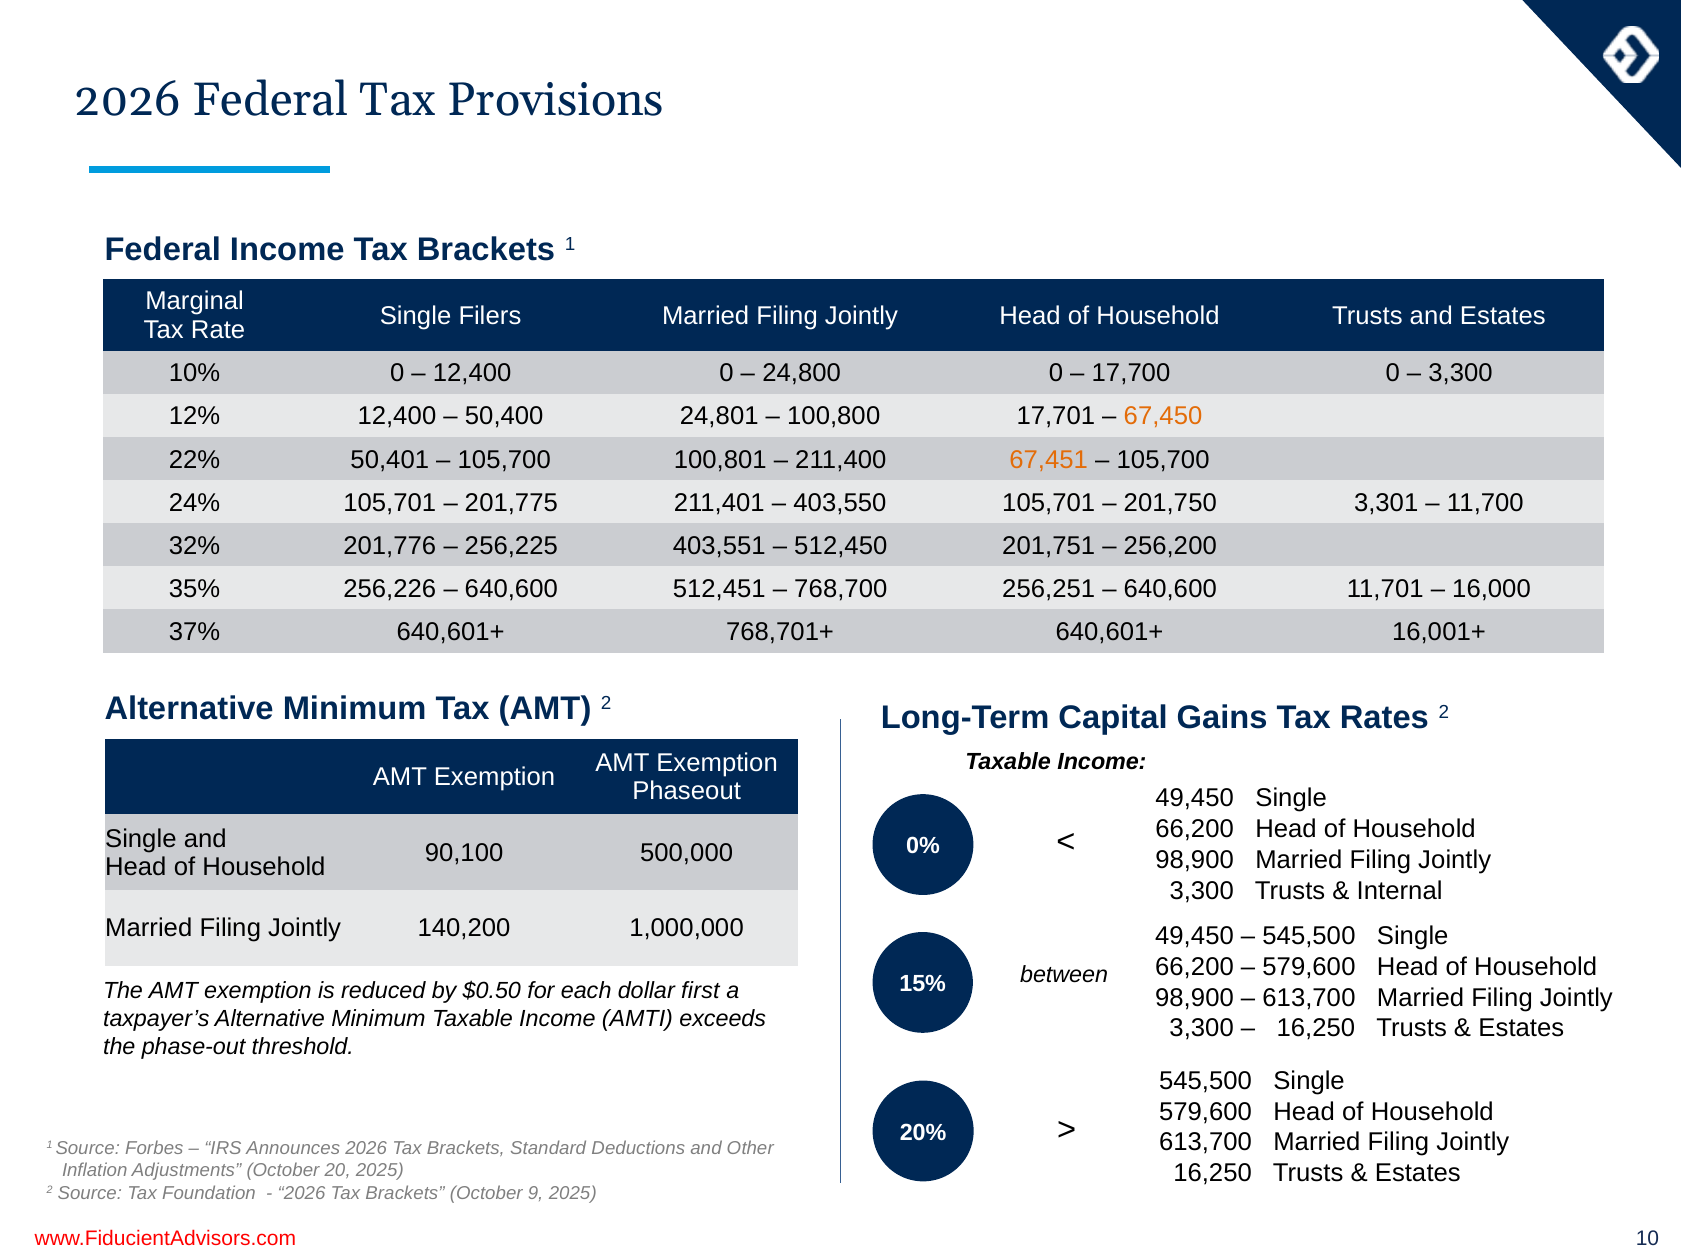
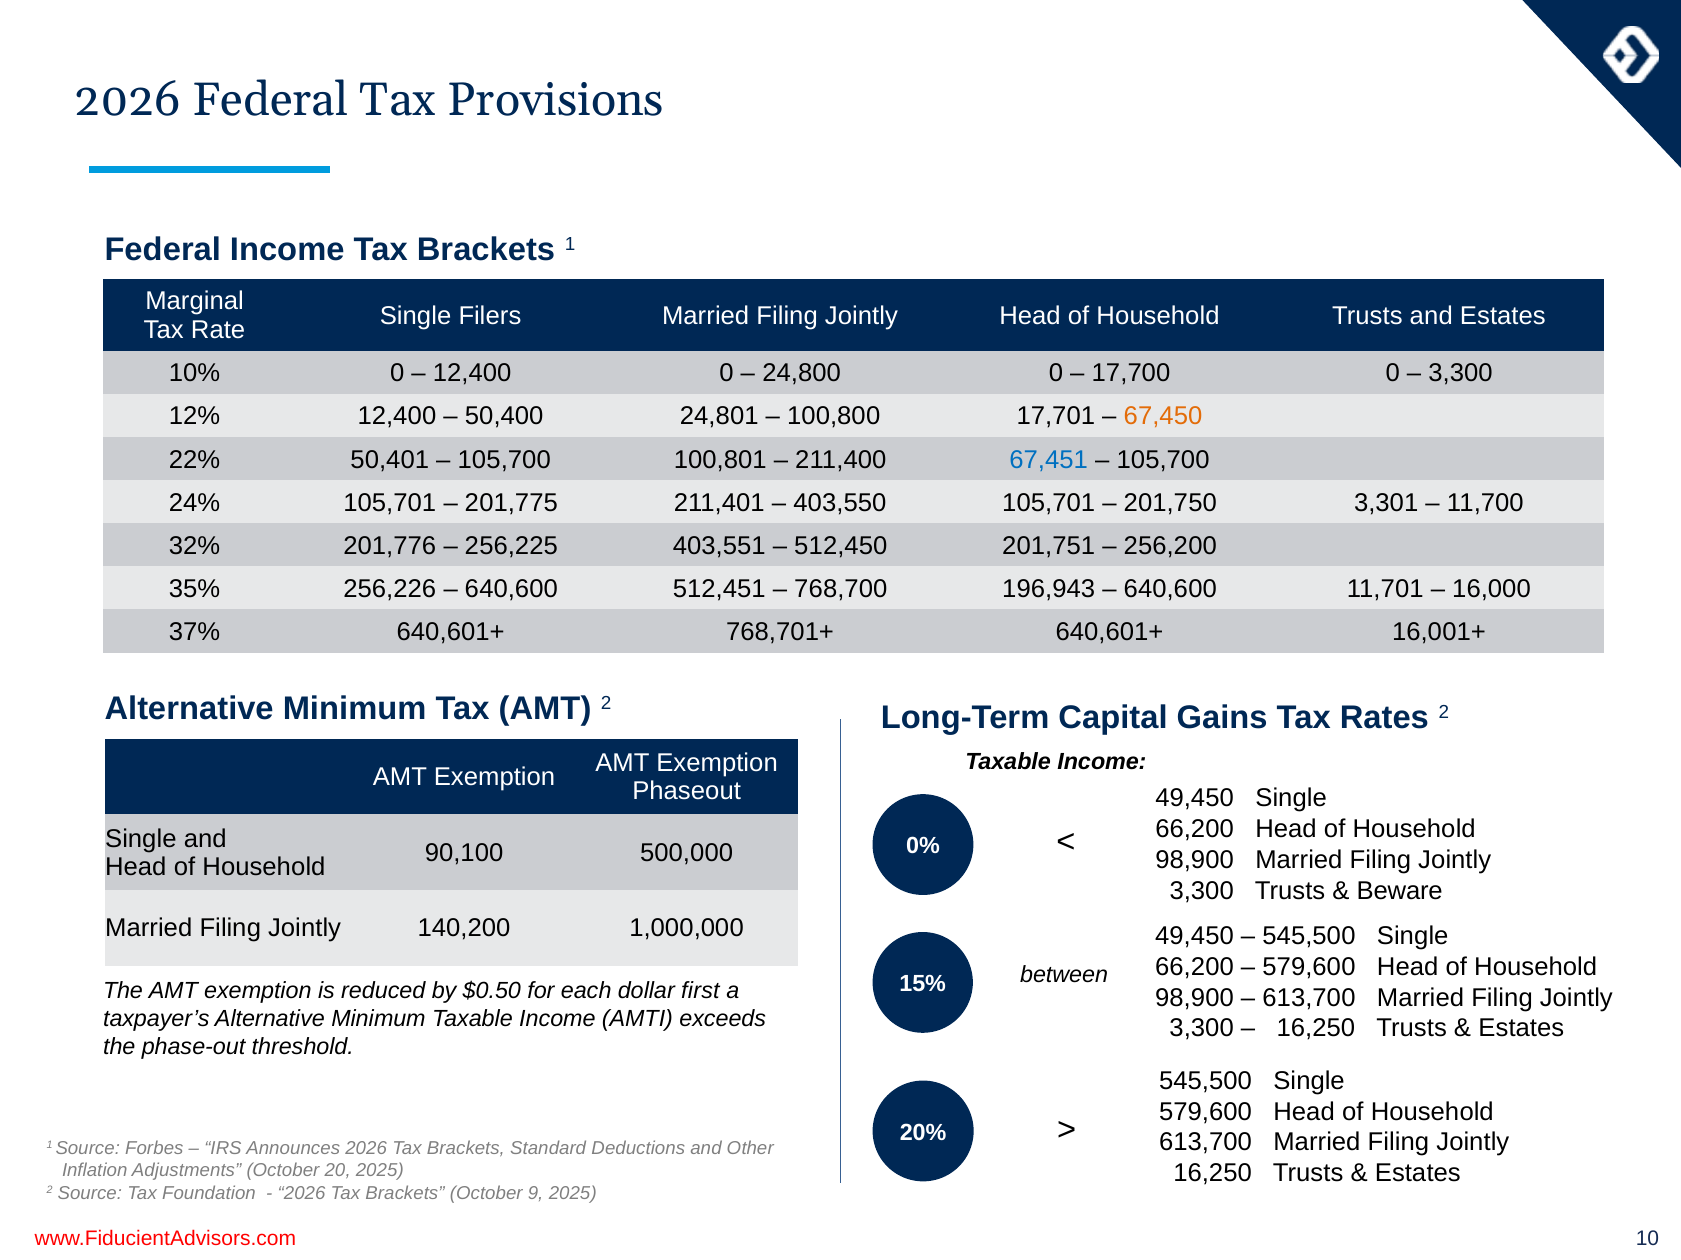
67,451 colour: orange -> blue (1049, 460)
256,251: 256,251 -> 196,943 (1049, 589)
Internal: Internal -> Beware (1400, 891)
